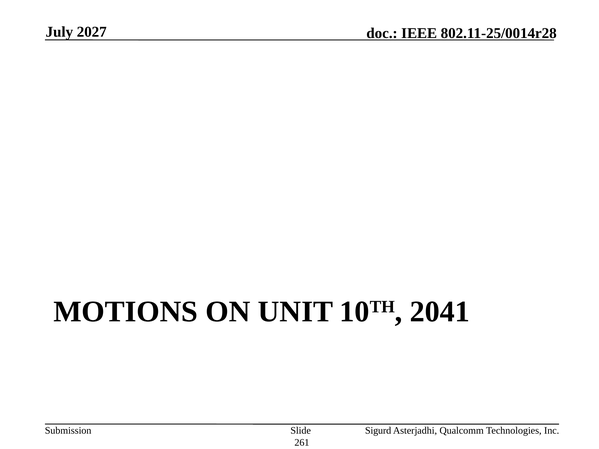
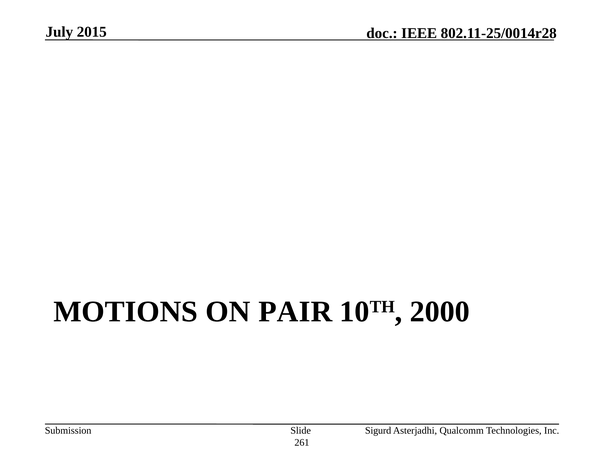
2027: 2027 -> 2015 (92, 32)
UNIT: UNIT -> PAIR (295, 312)
2041: 2041 -> 2000 (440, 312)
